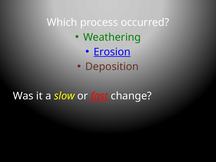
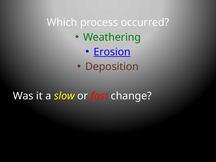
fast underline: present -> none (99, 96)
